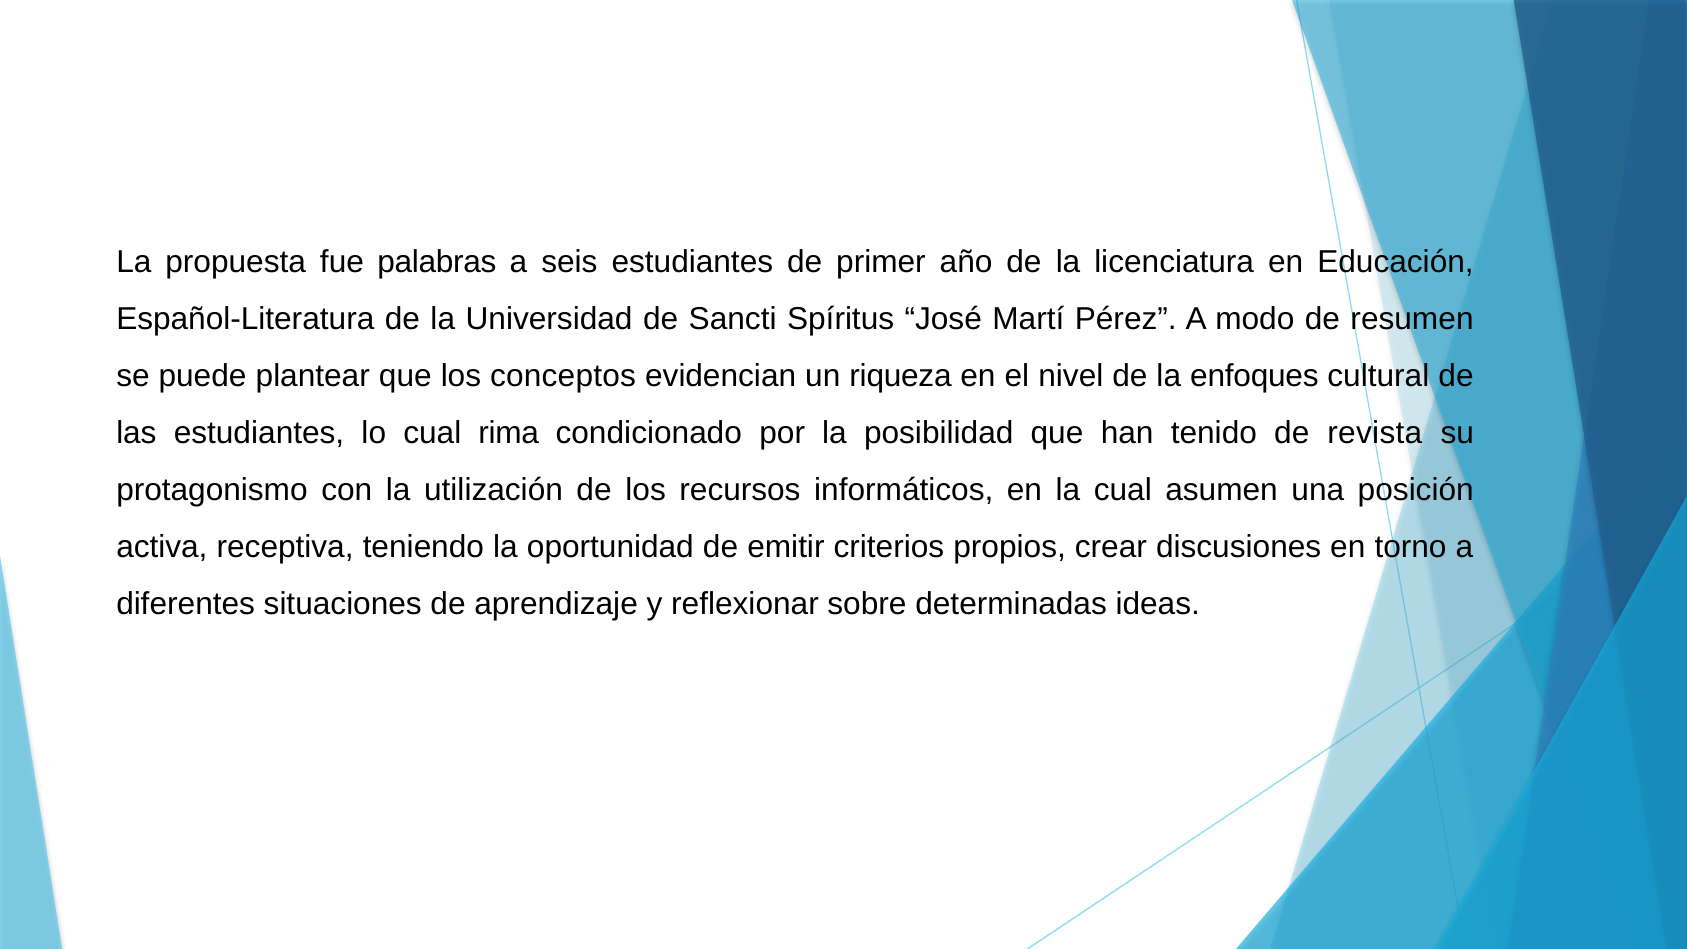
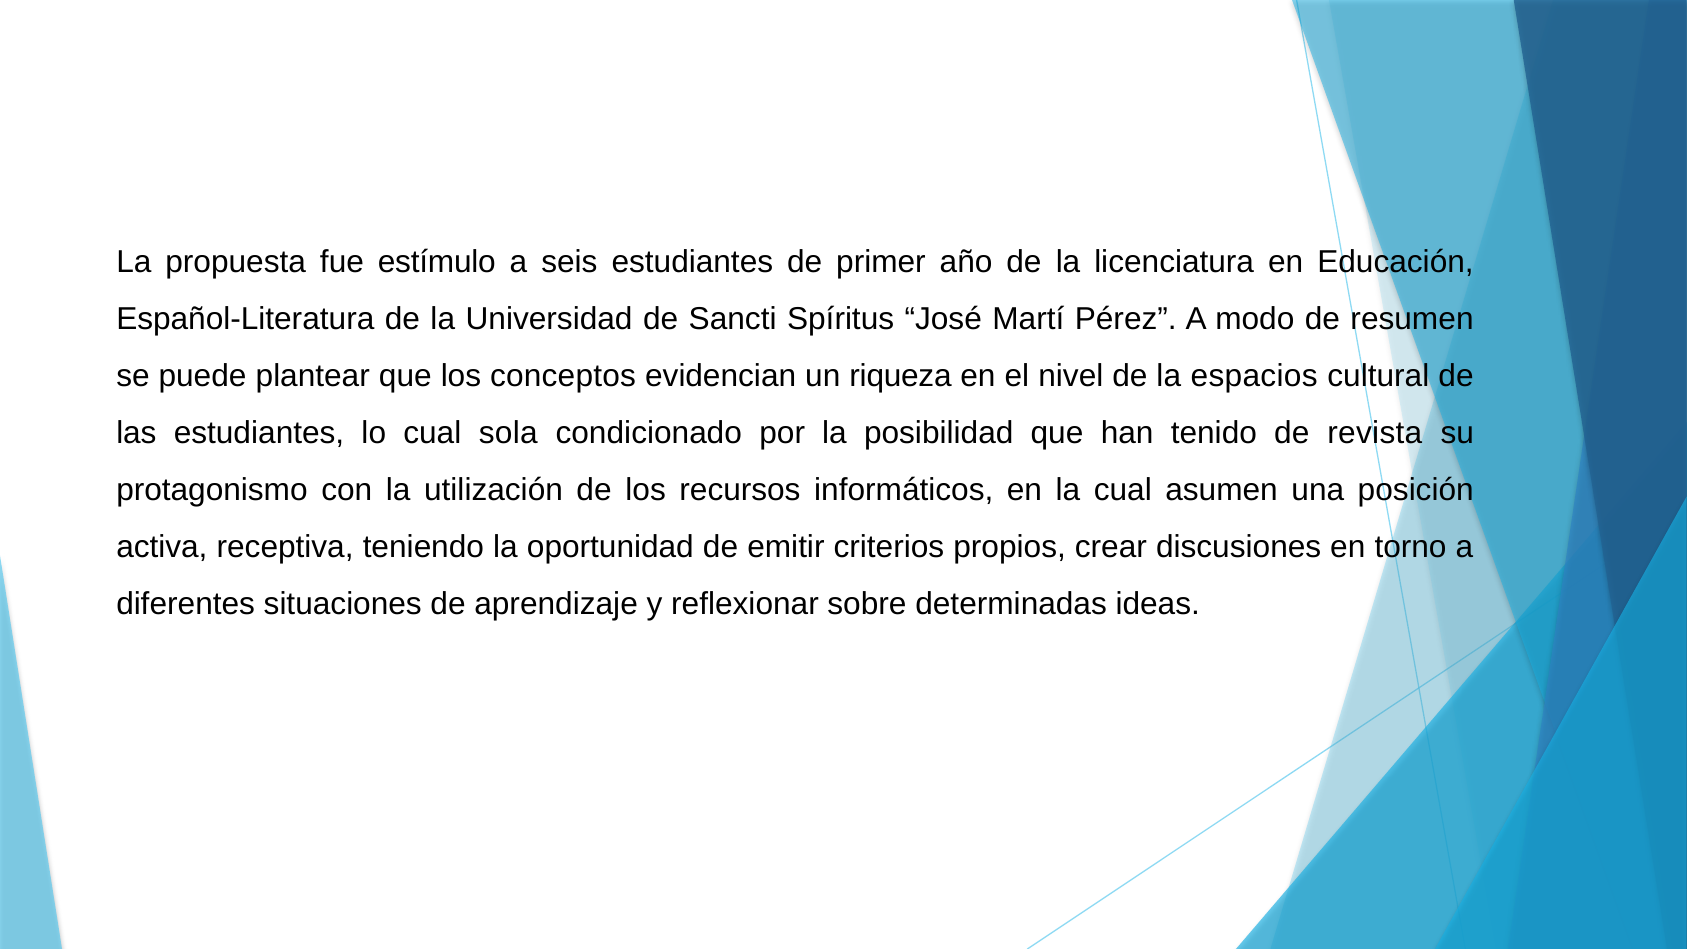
palabras: palabras -> estímulo (437, 262)
enfoques: enfoques -> espacios (1254, 376)
rima: rima -> sola (508, 433)
